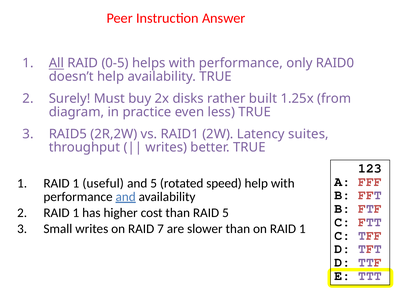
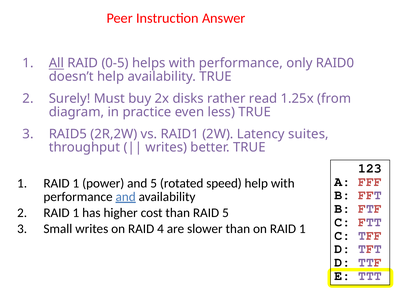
built: built -> read (263, 99)
useful: useful -> power (103, 183)
7: 7 -> 4 (161, 229)
